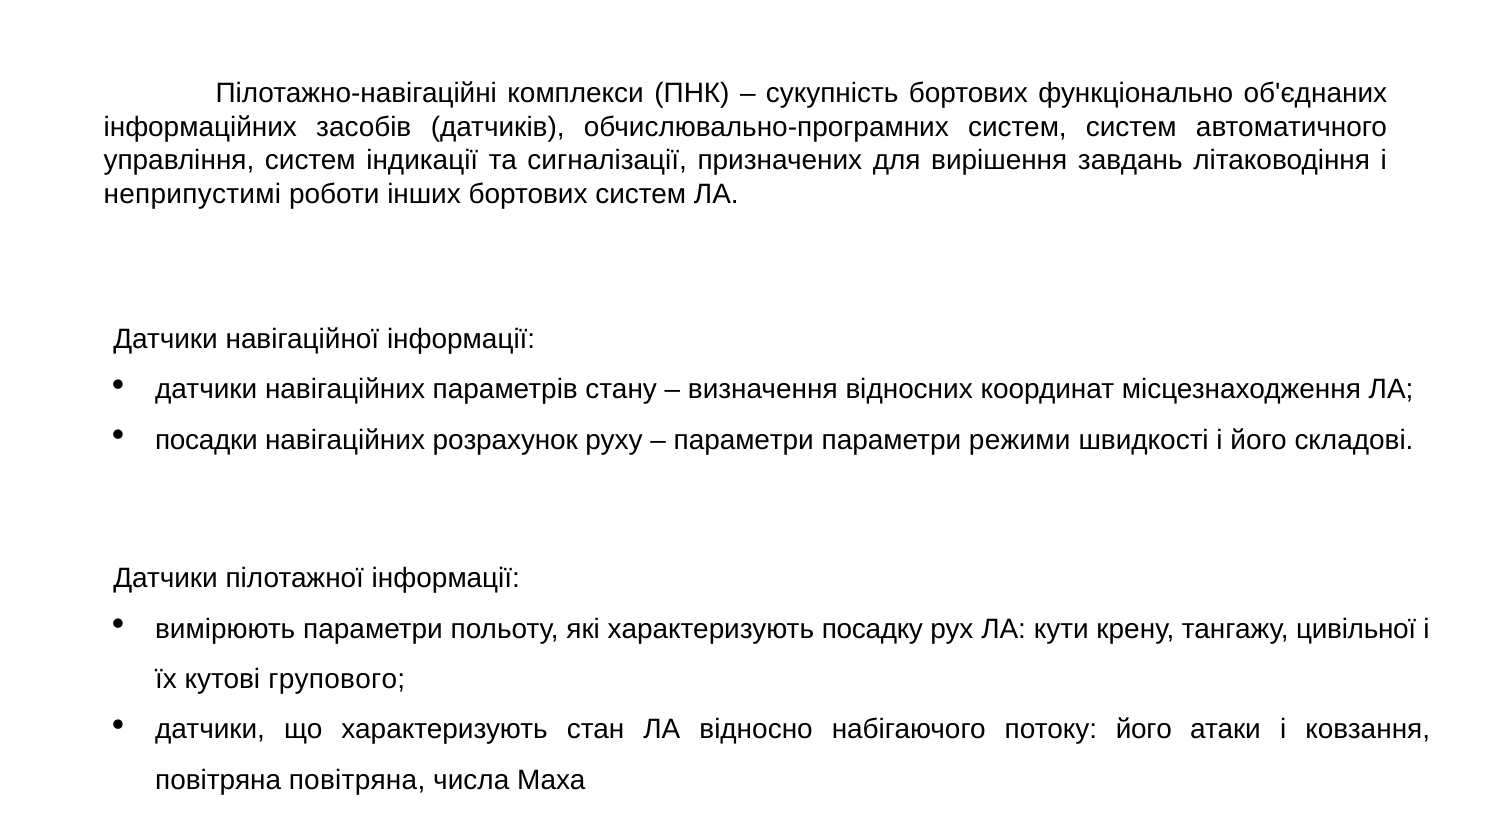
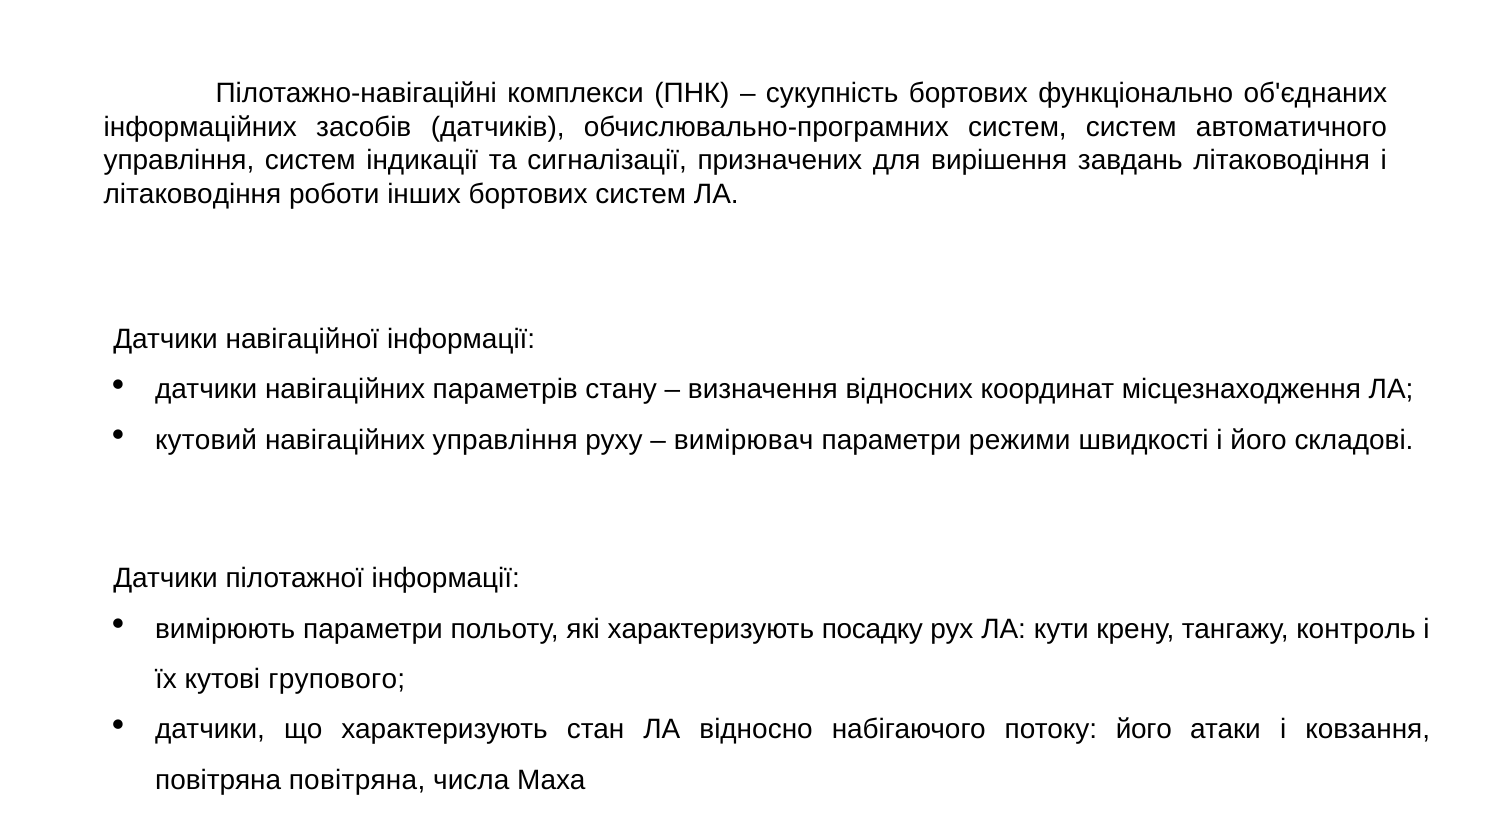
неприпустимі: неприпустимі -> літаководіння (192, 194)
посадки: посадки -> кутовий (206, 440)
навігаційних розрахунок: розрахунок -> управління (505, 440)
параметри: параметри -> вимірювач (744, 440)
цивільної: цивільної -> контроль (1356, 629)
